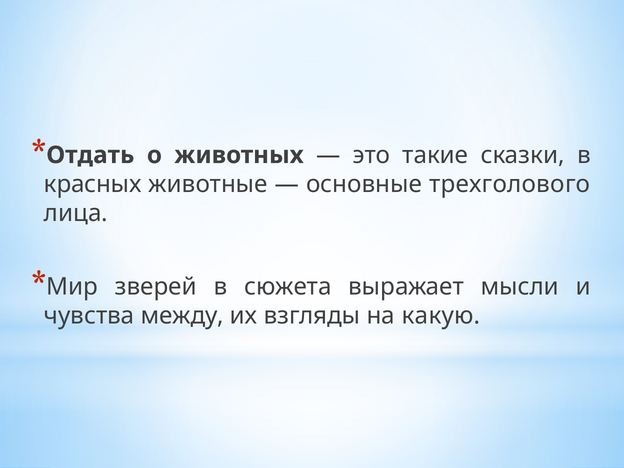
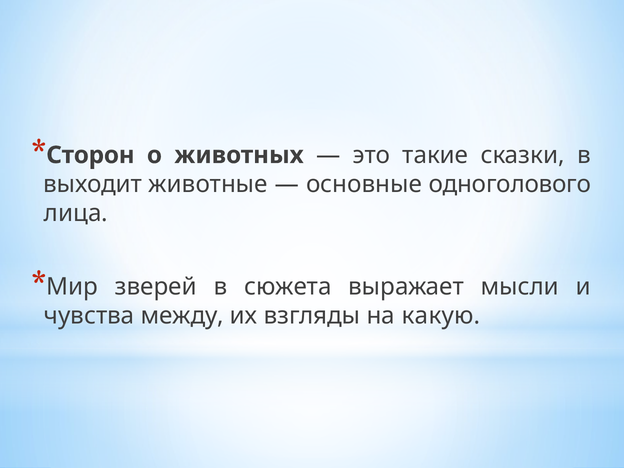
Отдать: Отдать -> Сторон (90, 155)
красных: красных -> выходит (93, 184)
трехголового: трехголового -> одноголового (510, 184)
